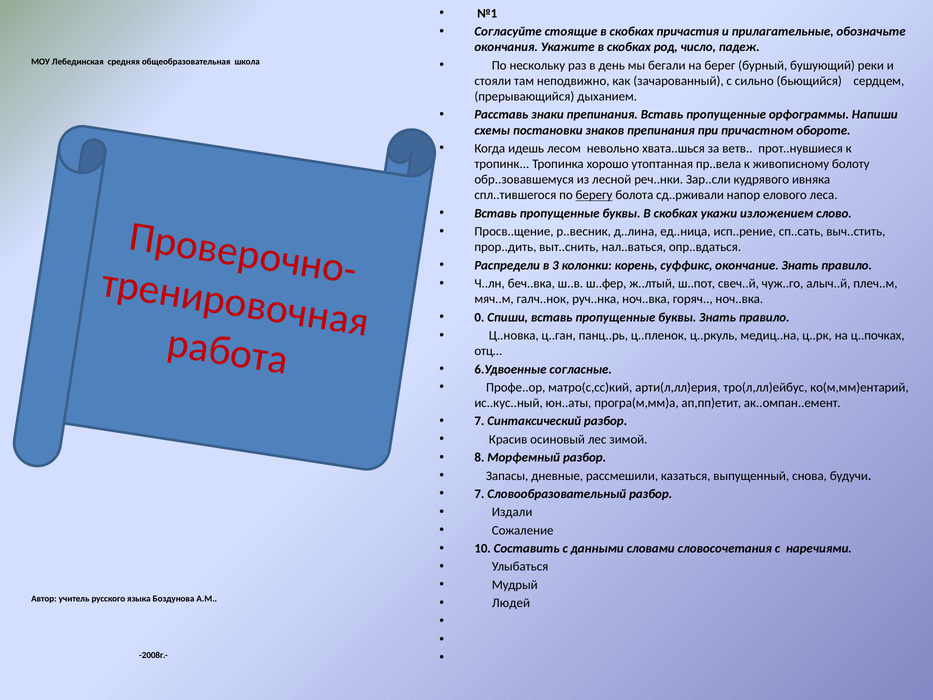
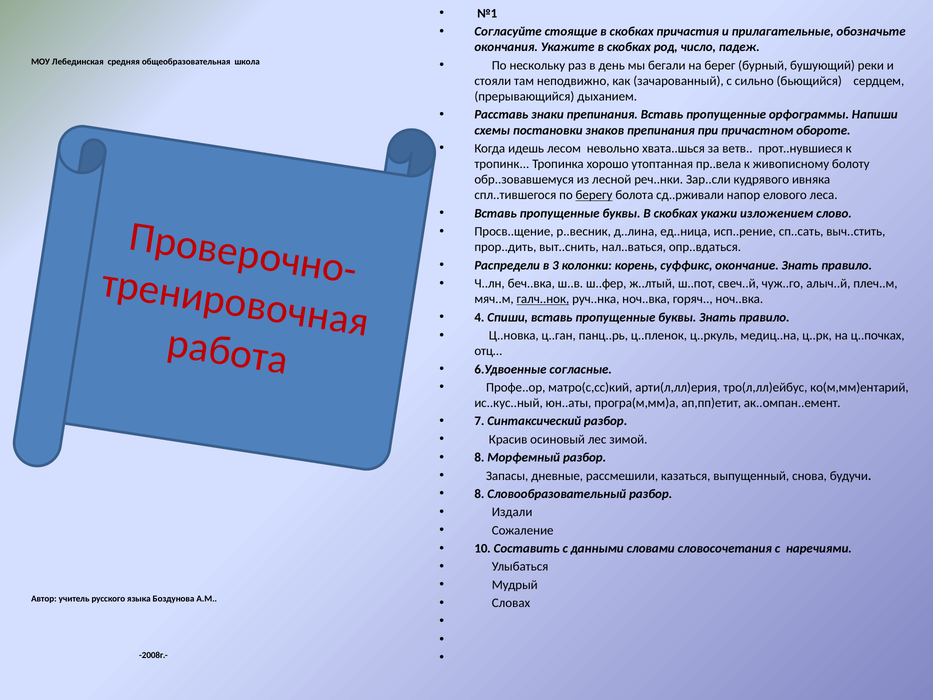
галч..нок underline: none -> present (543, 299)
0: 0 -> 4 (479, 317)
7: 7 -> 8 (479, 494)
Людей: Людей -> Словах (511, 603)
